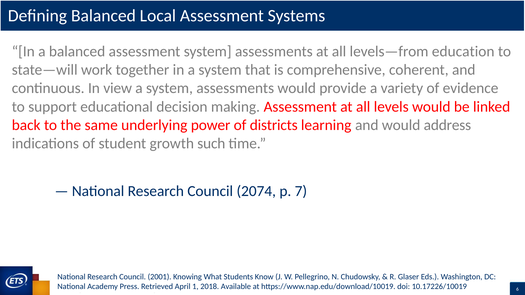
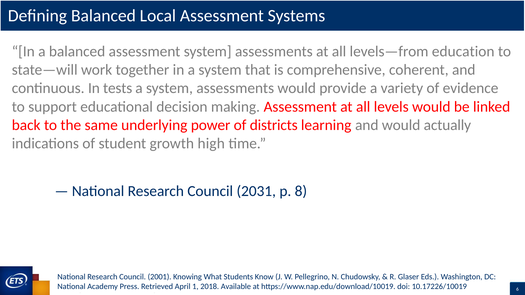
view: view -> tests (118, 88)
address: address -> actually (447, 125)
such: such -> high (211, 144)
2074: 2074 -> 2031 (256, 191)
7: 7 -> 8 (301, 191)
